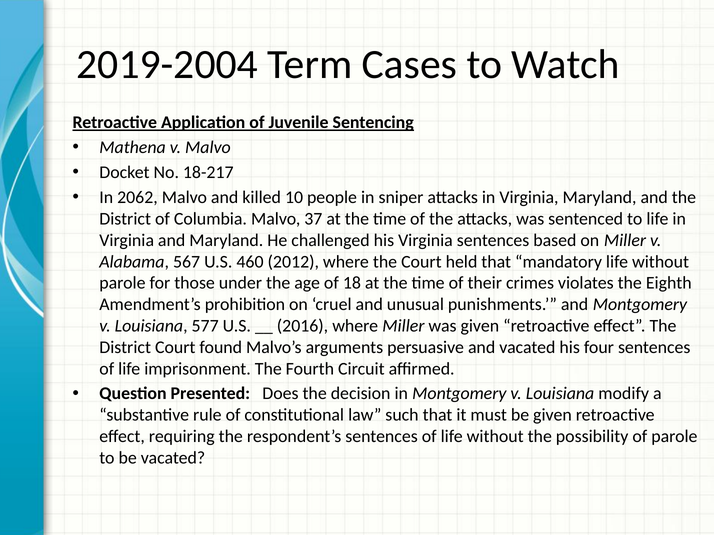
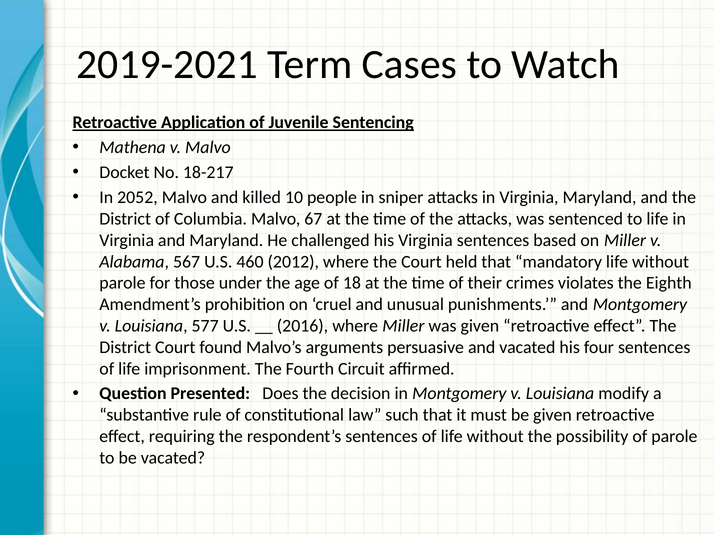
2019-2004: 2019-2004 -> 2019-2021 (167, 65)
2062: 2062 -> 2052 (137, 198)
37: 37 -> 67 (313, 219)
